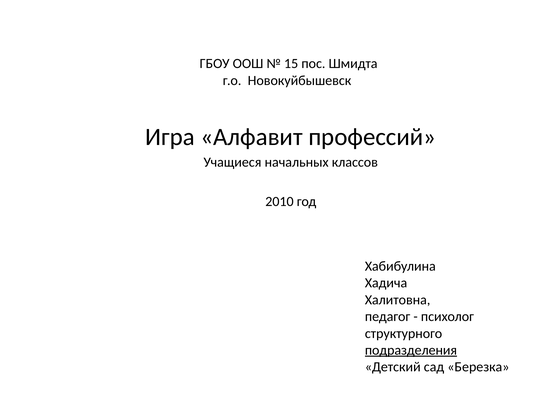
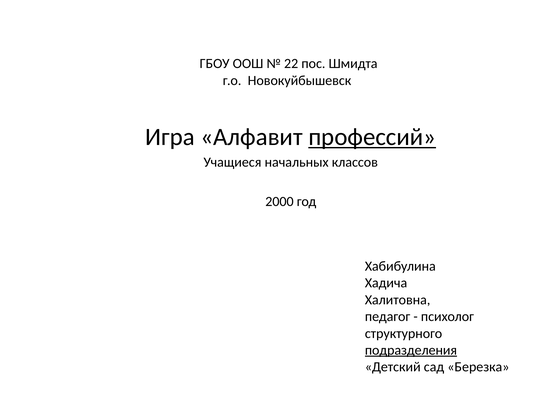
15: 15 -> 22 (291, 64)
профессий underline: none -> present (372, 137)
2010: 2010 -> 2000 (279, 201)
